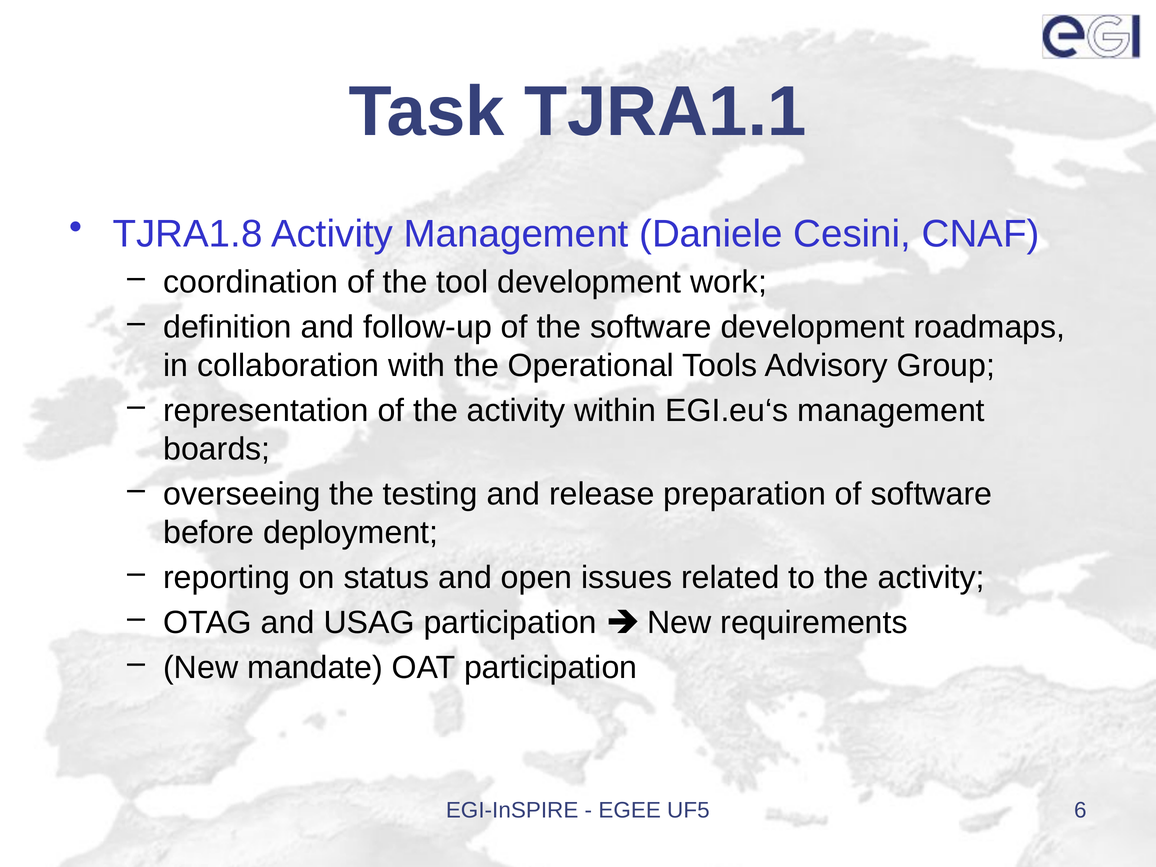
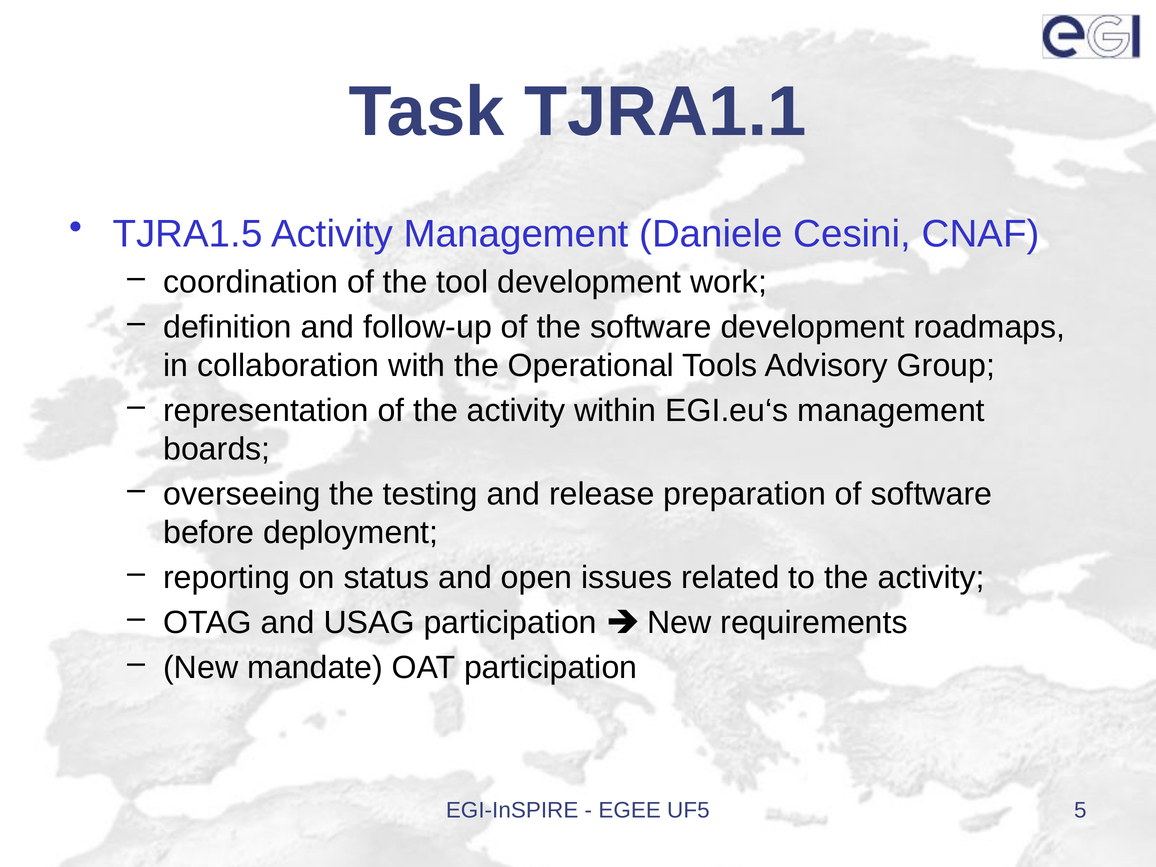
TJRA1.8: TJRA1.8 -> TJRA1.5 (188, 234)
6: 6 -> 5 (1080, 810)
